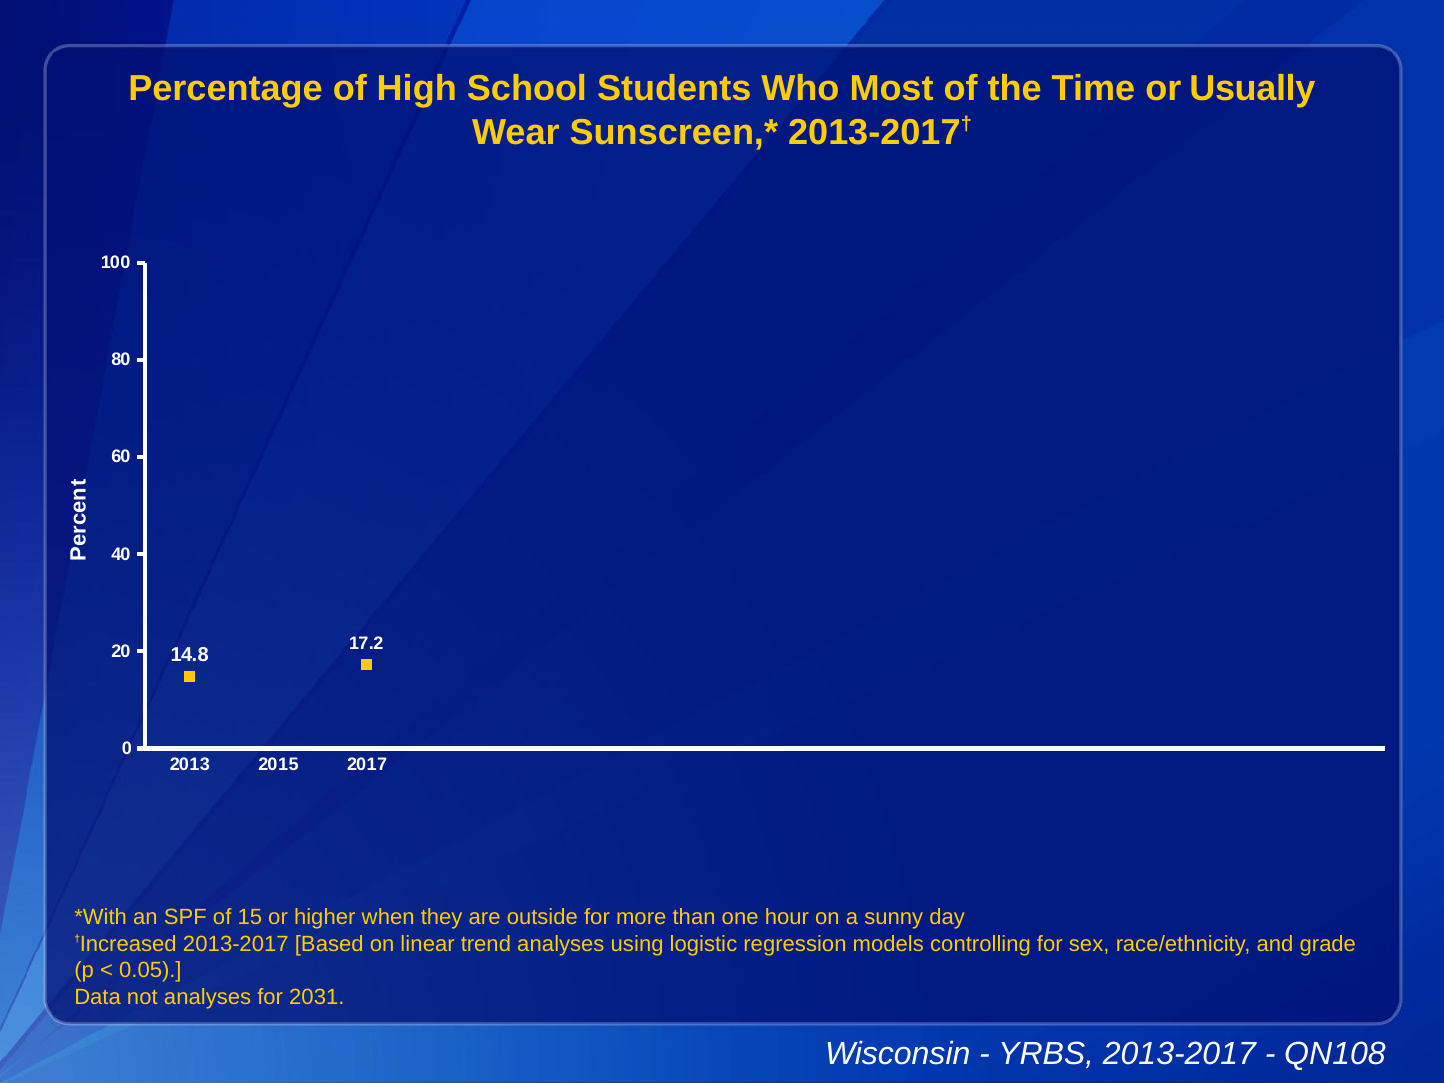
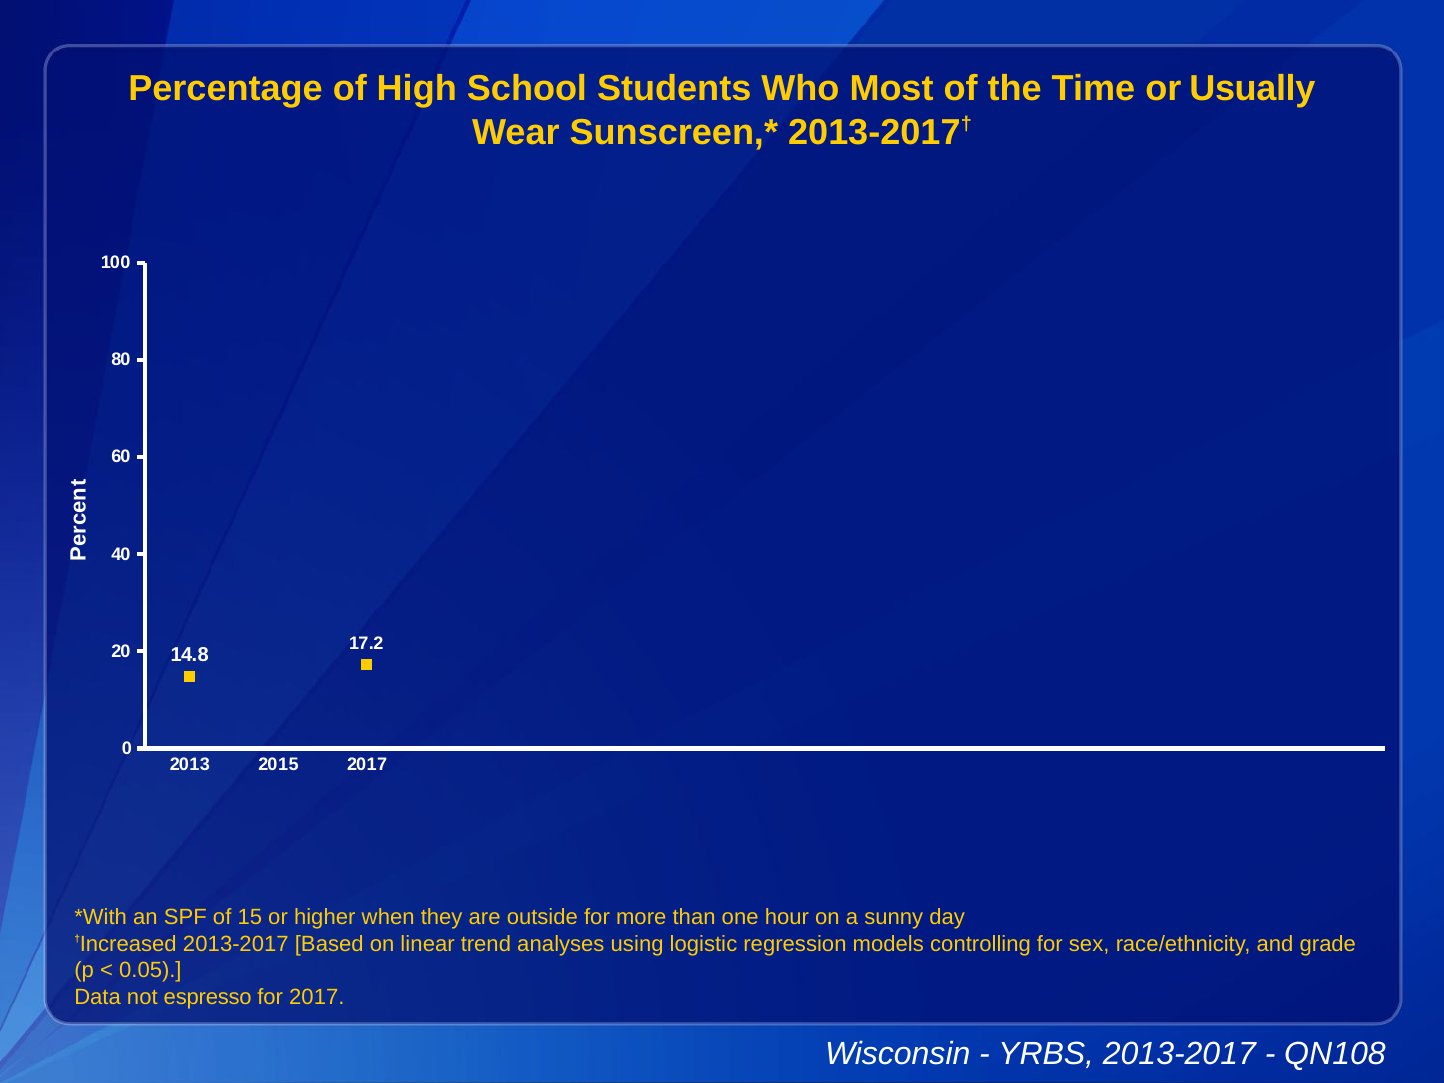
not analyses: analyses -> espresso (208, 997)
for 2031: 2031 -> 2017 (317, 997)
